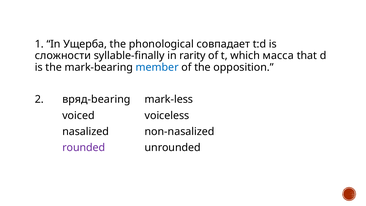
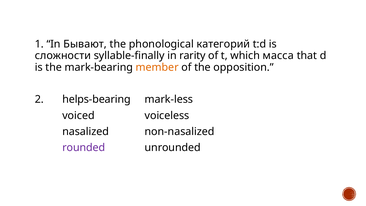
Ущерба: Ущерба -> Бывают (85, 44)
совпадает: совпадает -> категорий (223, 44)
member colour: blue -> orange (157, 67)
вряд-bearing: вряд-bearing -> helps-bearing (97, 99)
